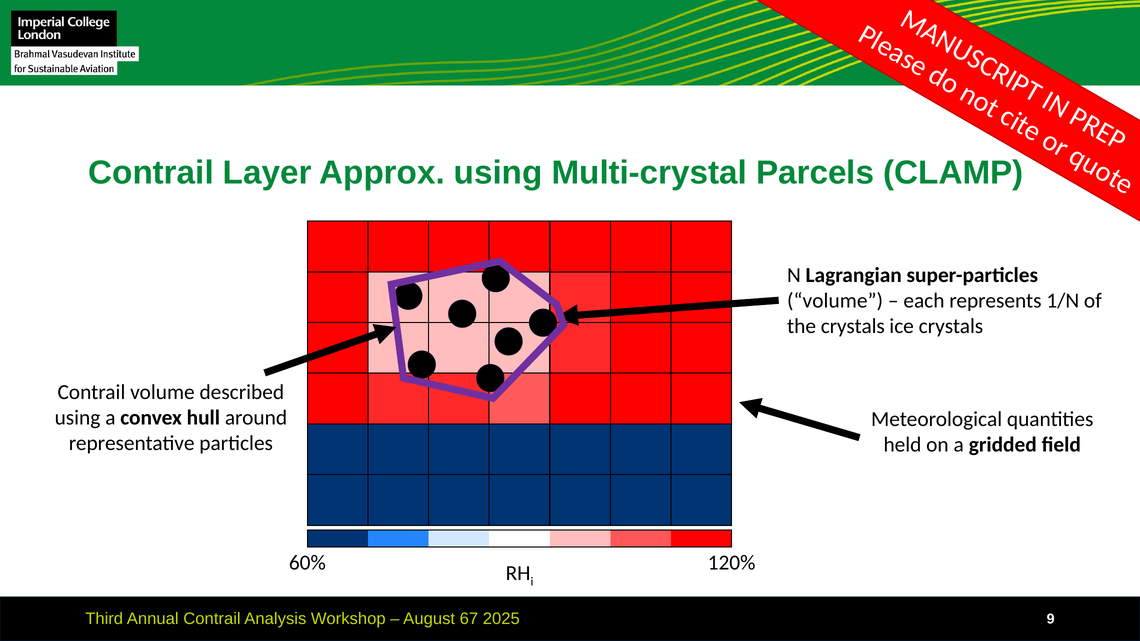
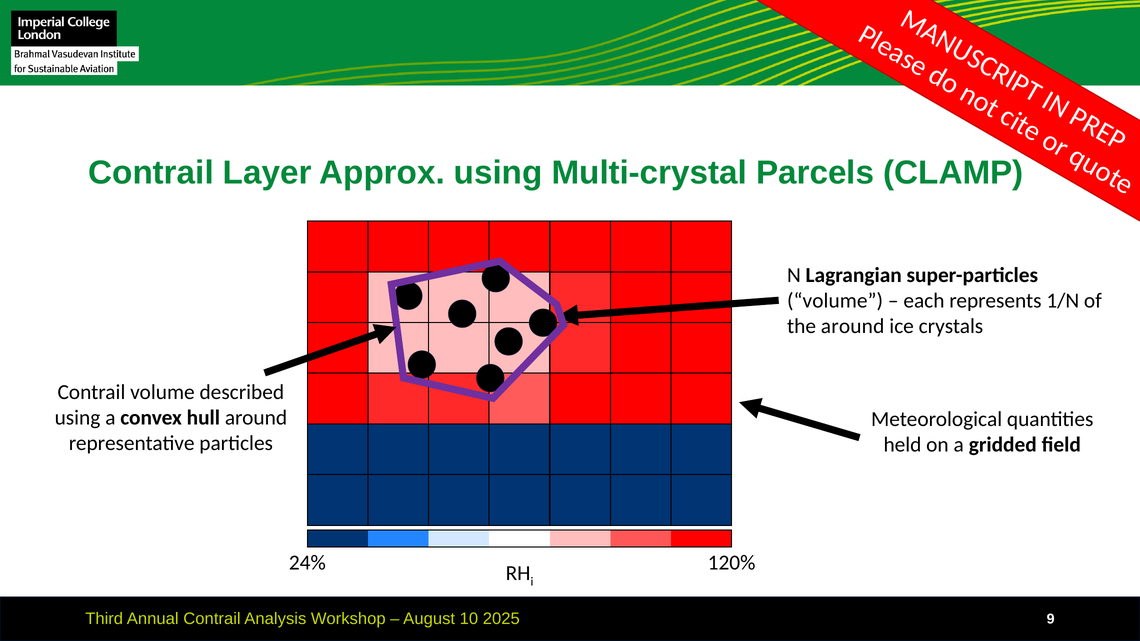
the crystals: crystals -> around (853, 326)
60%: 60% -> 24% (307, 563)
67: 67 -> 10 (469, 619)
